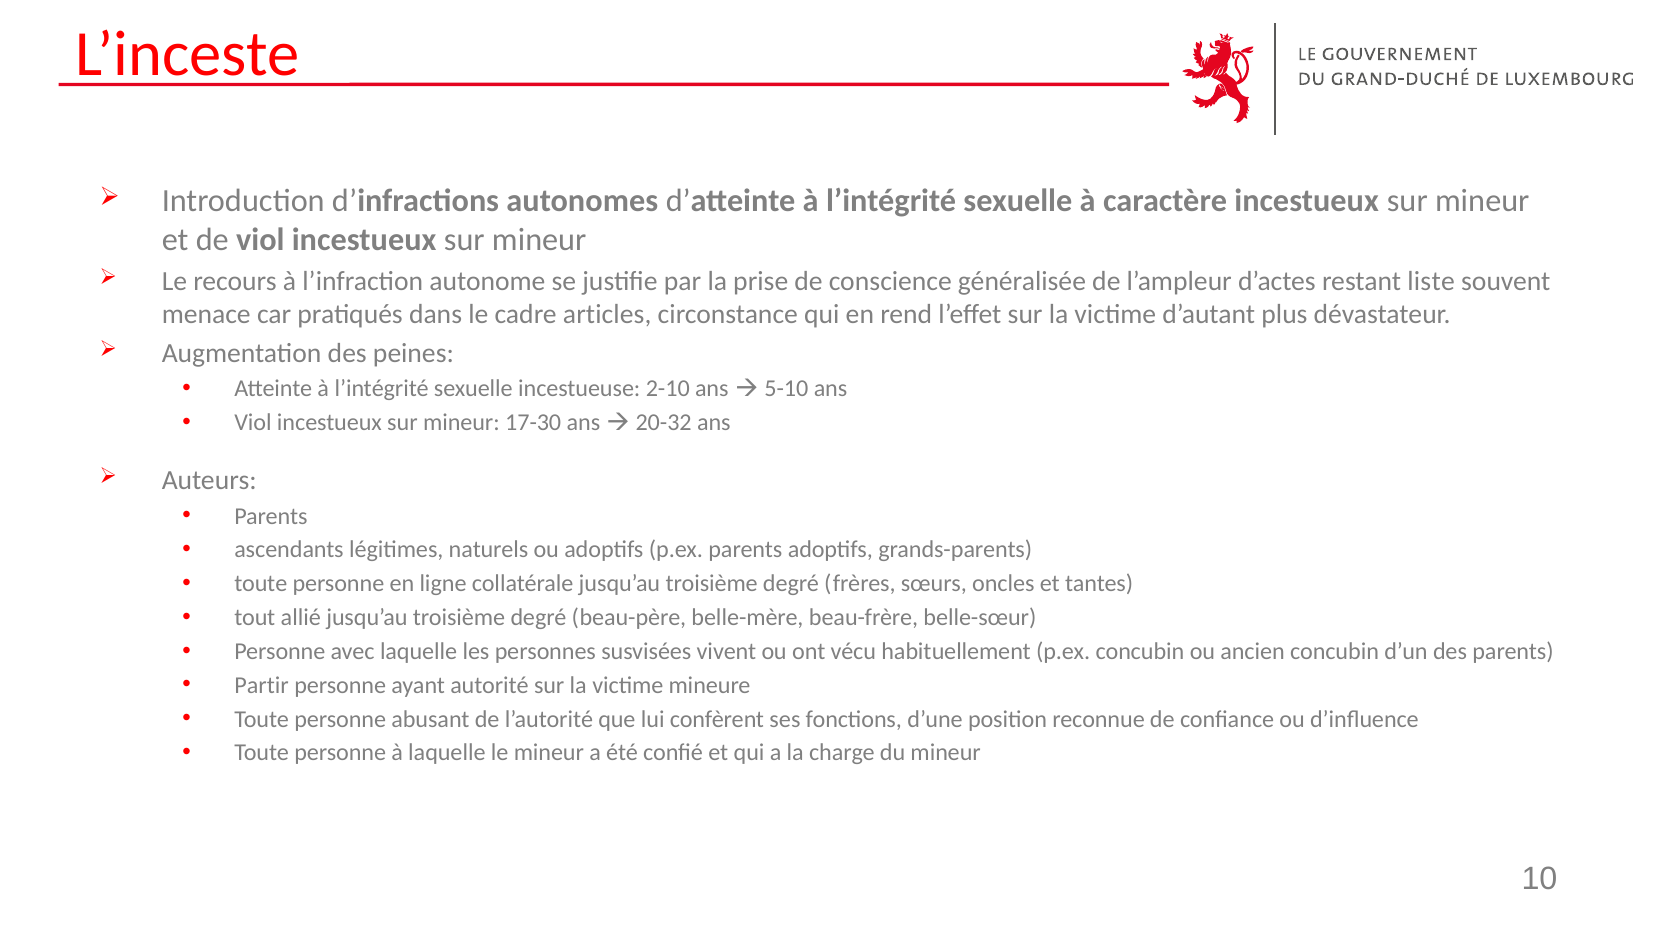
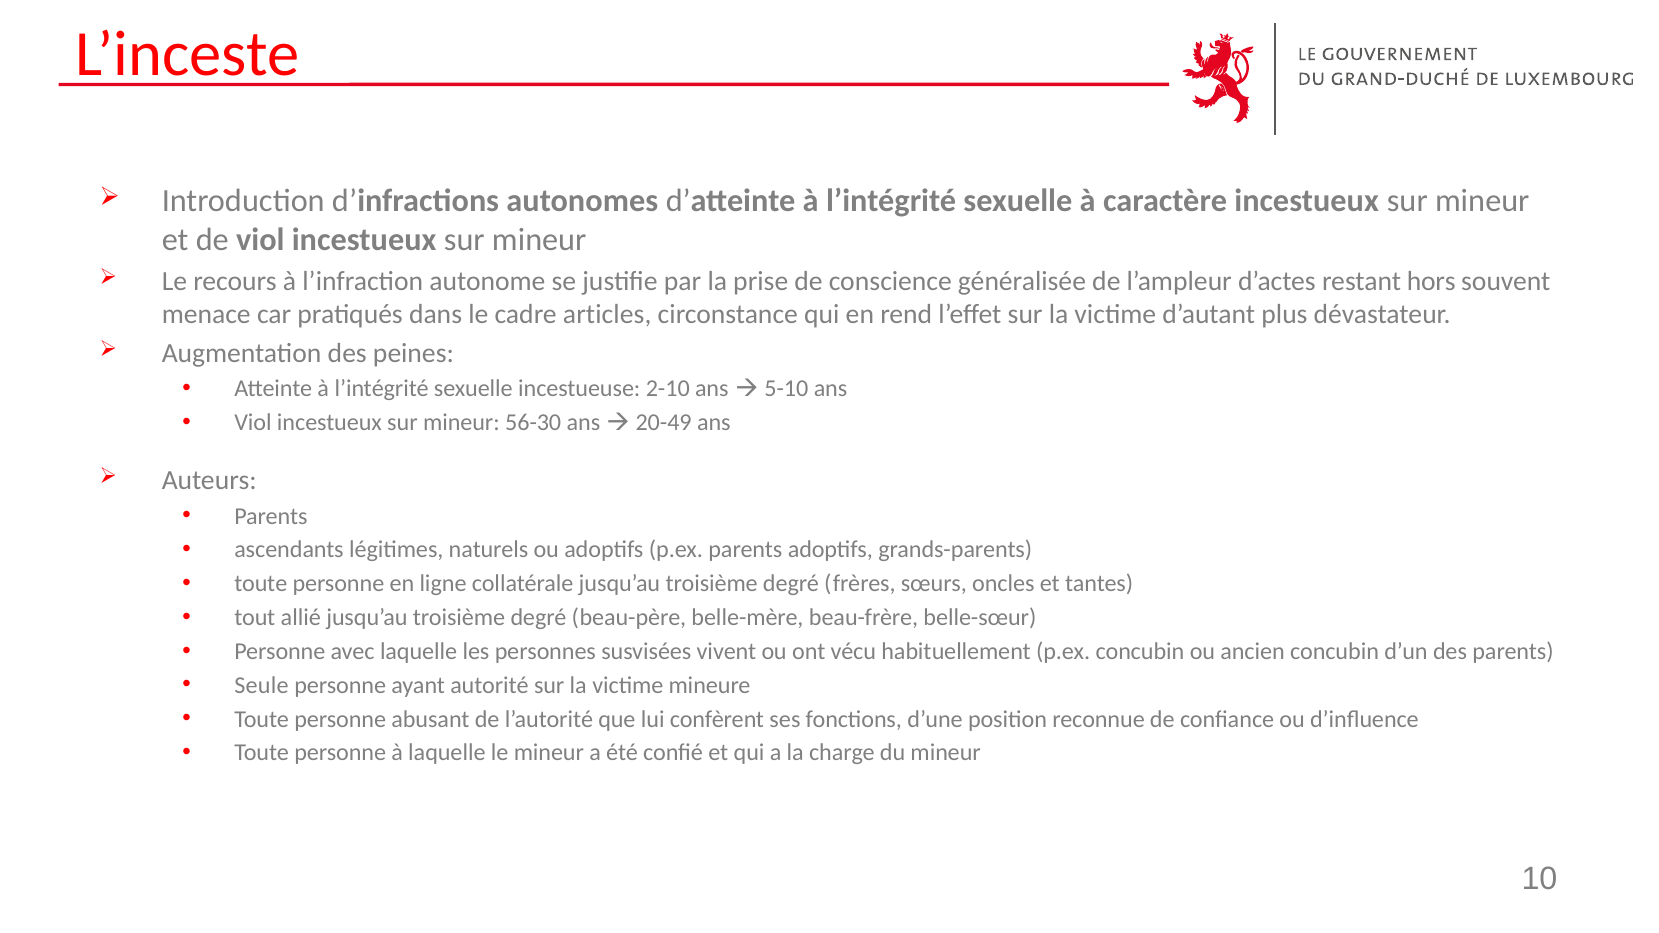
liste: liste -> hors (1431, 281)
17-30: 17-30 -> 56-30 (533, 423)
20-32: 20-32 -> 20-49 (664, 423)
Partir: Partir -> Seule (262, 685)
